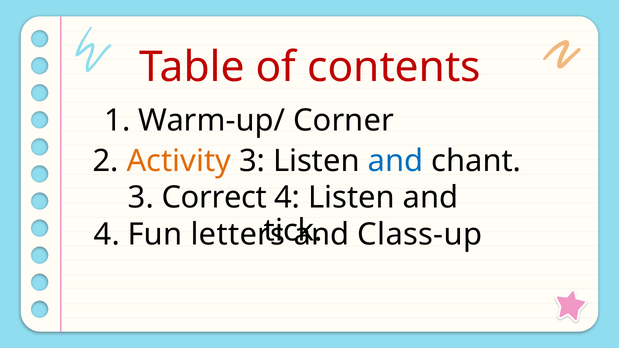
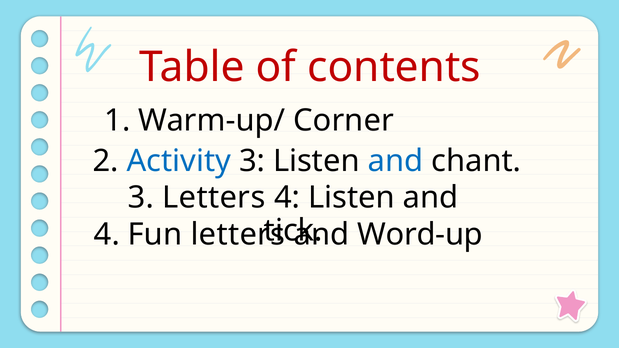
Activity colour: orange -> blue (179, 161)
3 Correct: Correct -> Letters (214, 198)
Class-up: Class-up -> Word-up (420, 235)
